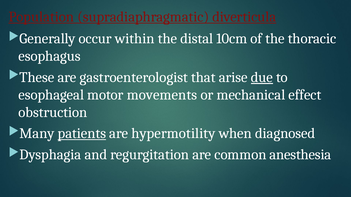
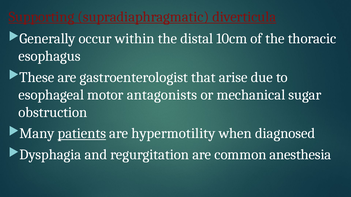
Population: Population -> Supporting (41, 17)
due underline: present -> none (262, 77)
movements: movements -> antagonists (162, 95)
effect: effect -> sugar (305, 95)
